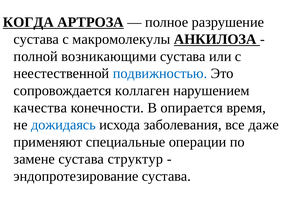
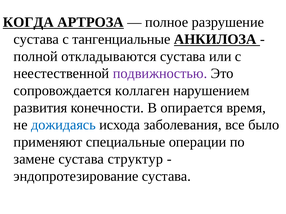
макромолекулы: макромолекулы -> тангенциальные (121, 39)
возникающими: возникающими -> откладываются (109, 57)
подвижностью colour: blue -> purple (160, 74)
качества: качества -> развития (40, 108)
даже: даже -> было (264, 125)
